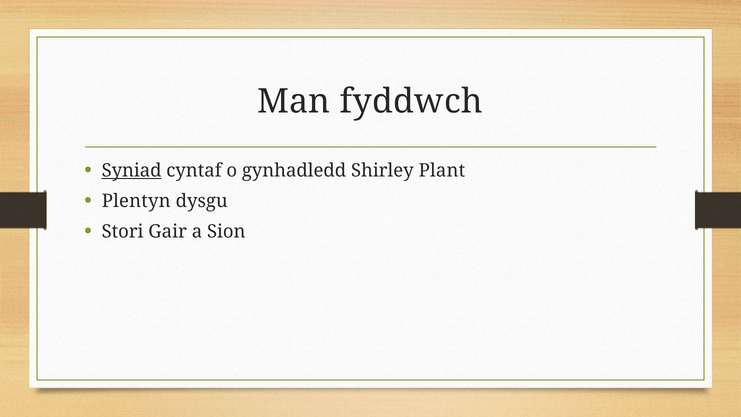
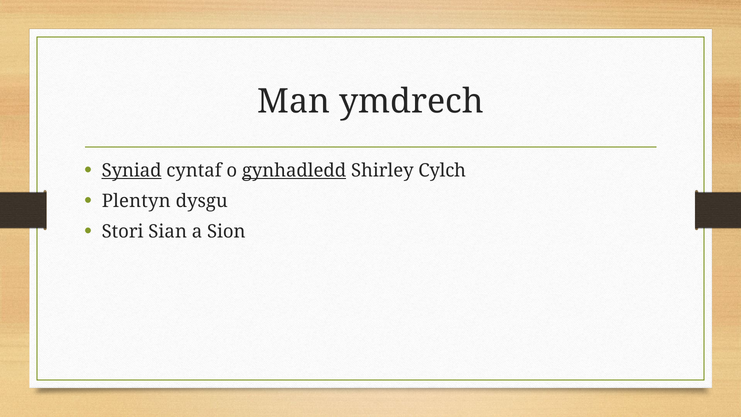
fyddwch: fyddwch -> ymdrech (411, 102)
gynhadledd underline: none -> present (294, 171)
Plant: Plant -> Cylch (442, 171)
Gair: Gair -> Sian (168, 232)
